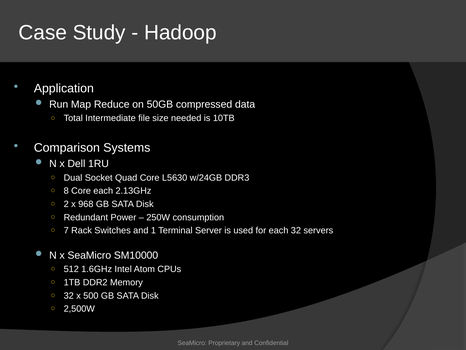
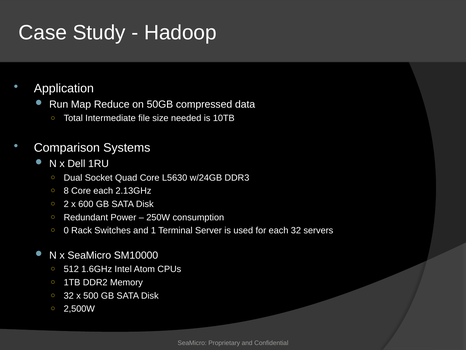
968: 968 -> 600 (86, 204)
7: 7 -> 0 (66, 230)
